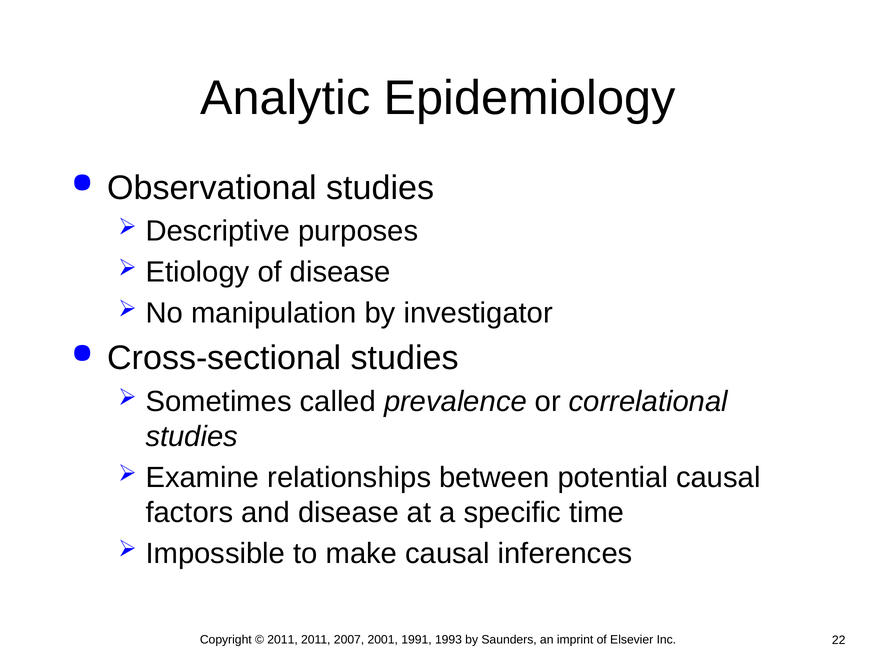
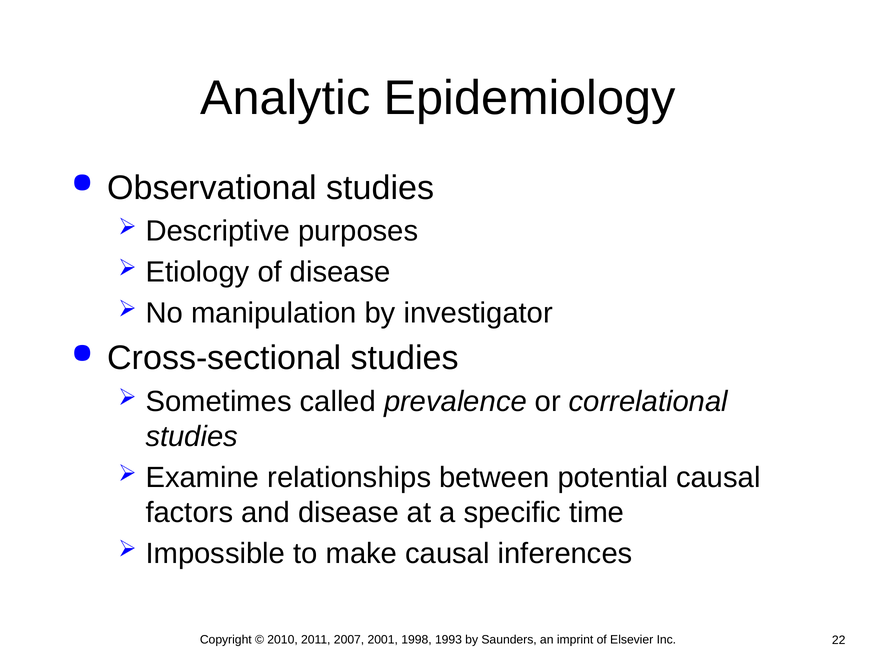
2011: 2011 -> 2010 (283, 640)
1991: 1991 -> 1998 (416, 640)
